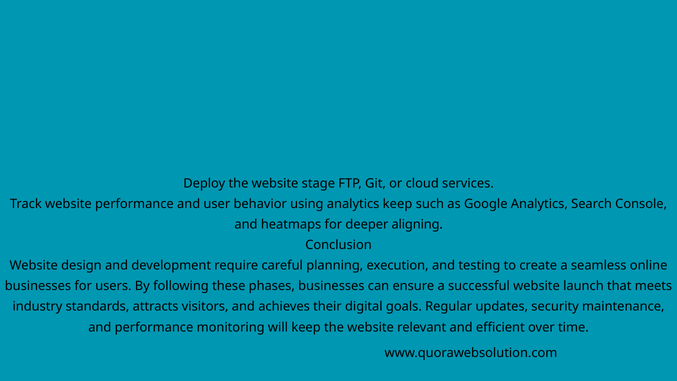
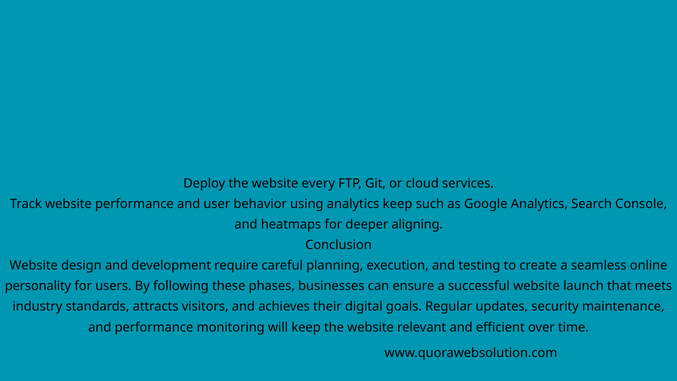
stage: stage -> every (318, 183)
businesses: businesses -> personality (38, 286)
